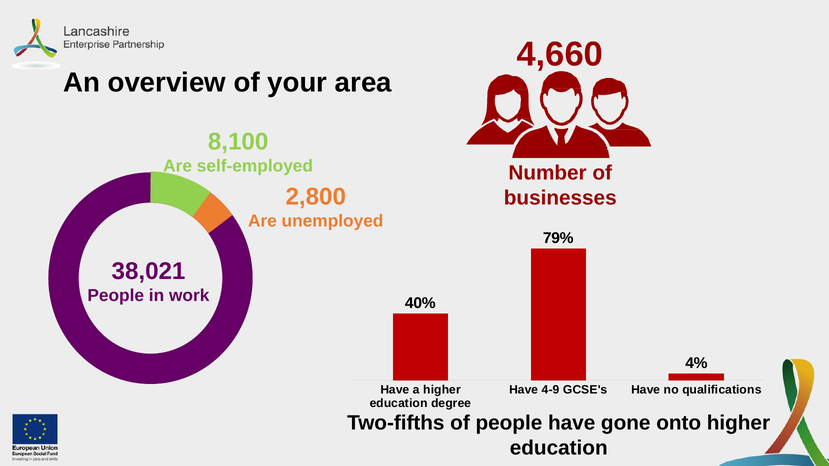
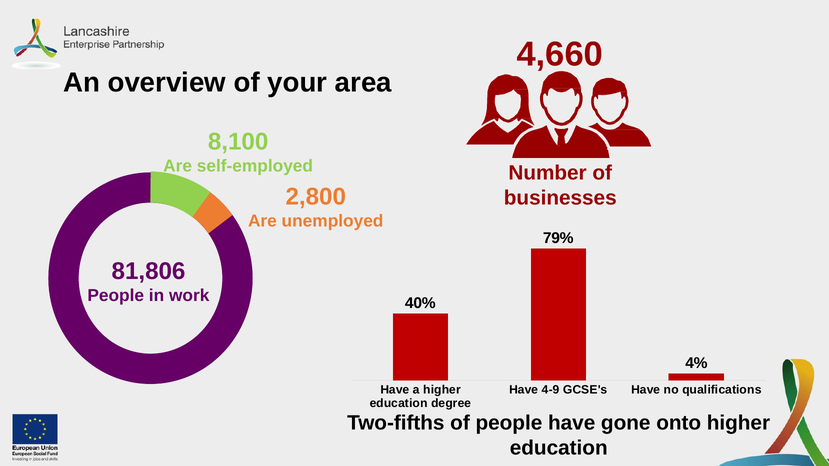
38,021: 38,021 -> 81,806 (149, 271)
